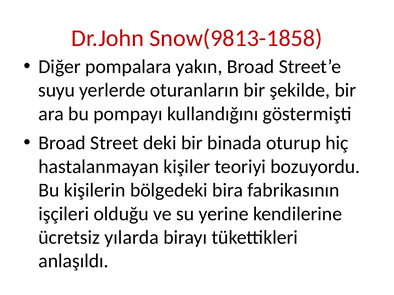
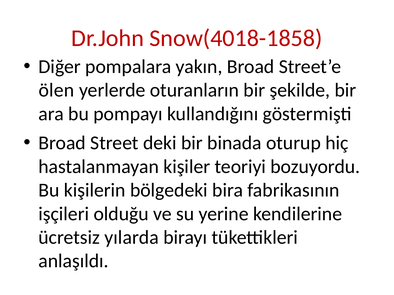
Snow(9813-1858: Snow(9813-1858 -> Snow(4018-1858 (236, 38)
suyu: suyu -> ölen (56, 90)
